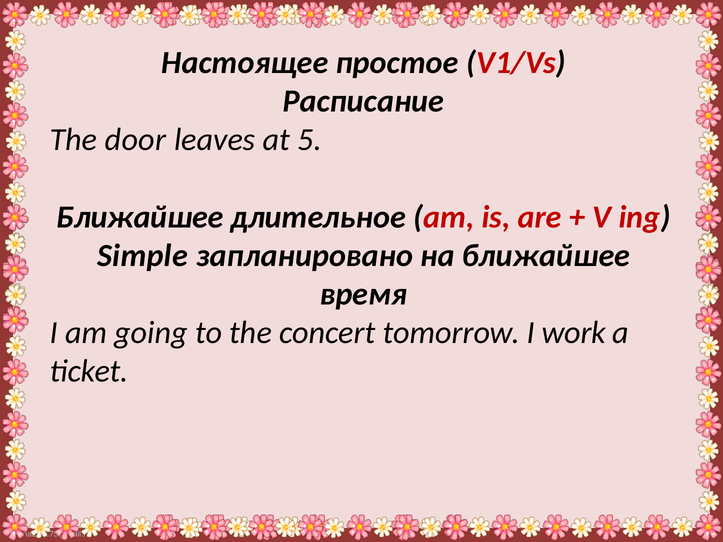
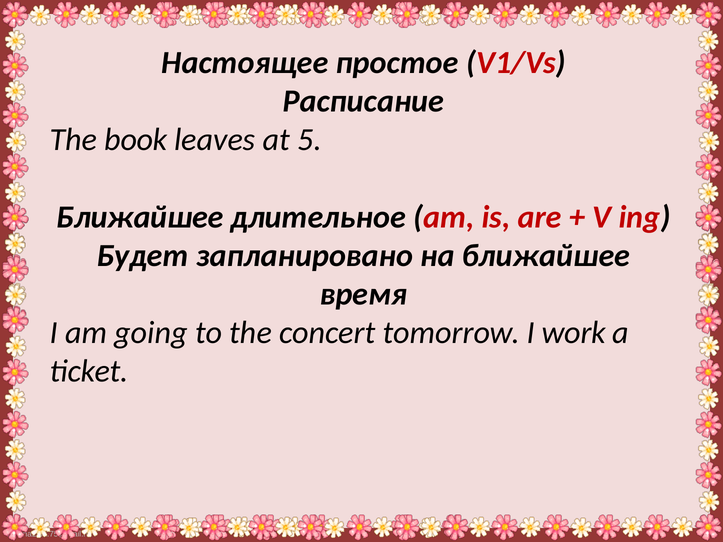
door: door -> book (136, 140)
Simple: Simple -> Будет (143, 256)
